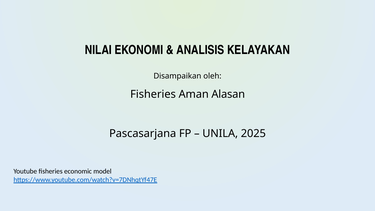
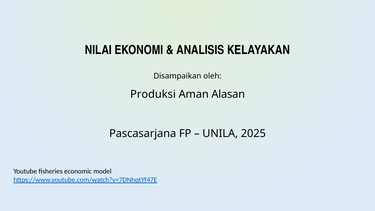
Fisheries: Fisheries -> Produksi (153, 94)
